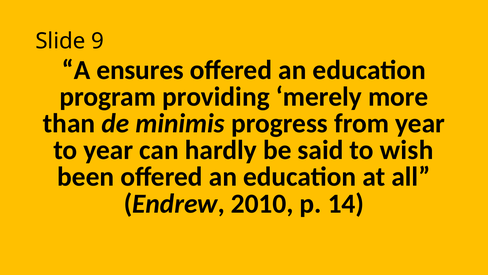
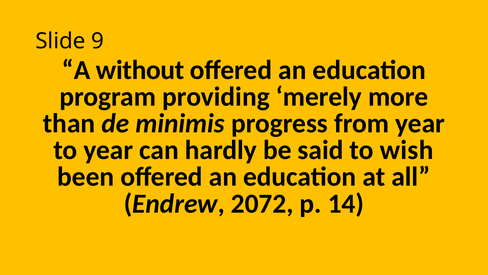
ensures: ensures -> without (140, 70)
2010: 2010 -> 2072 (262, 203)
